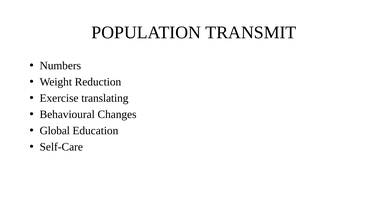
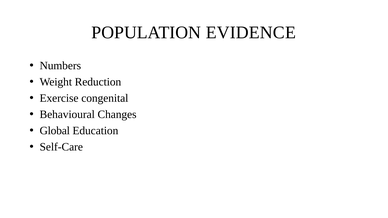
TRANSMIT: TRANSMIT -> EVIDENCE (251, 33)
translating: translating -> congenital (105, 98)
